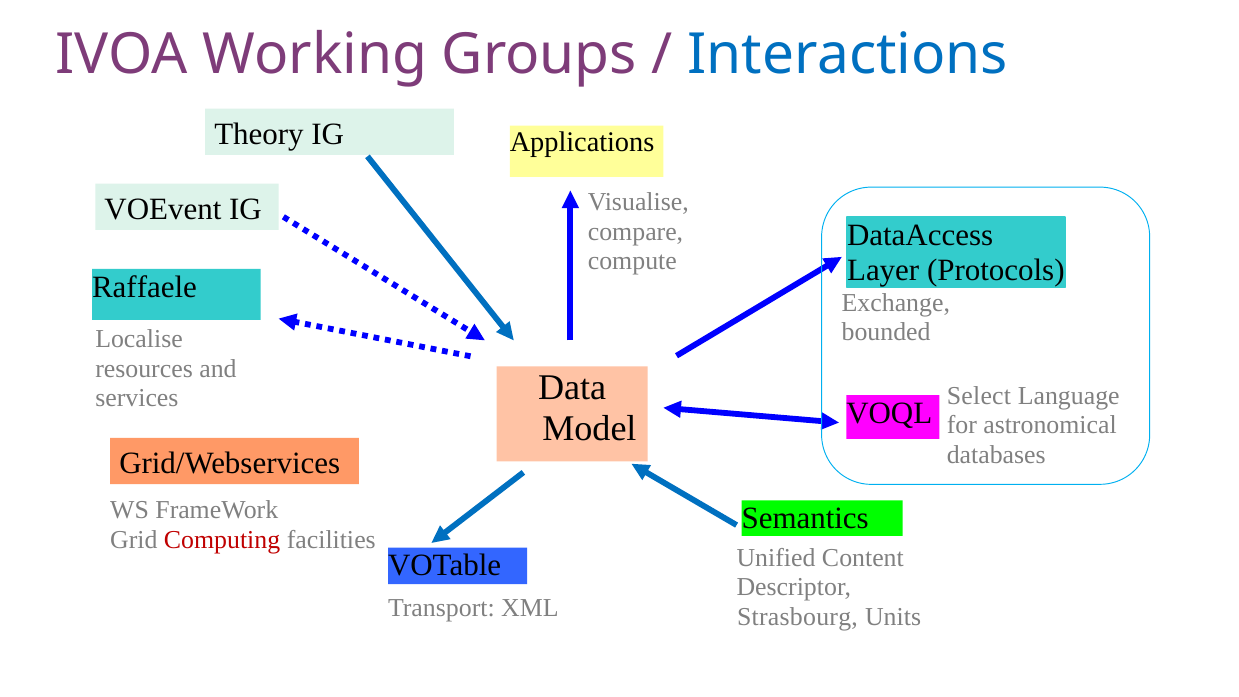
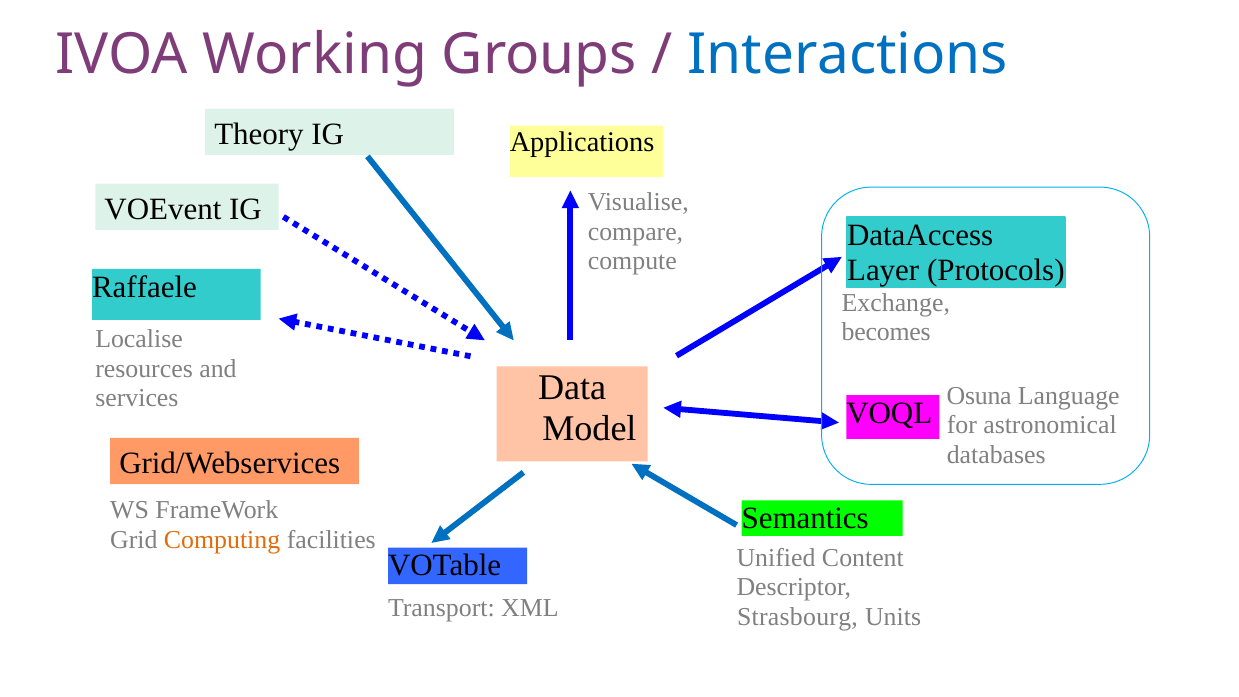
bounded: bounded -> becomes (886, 332)
Select: Select -> Osuna (979, 396)
Computing colour: red -> orange (222, 539)
